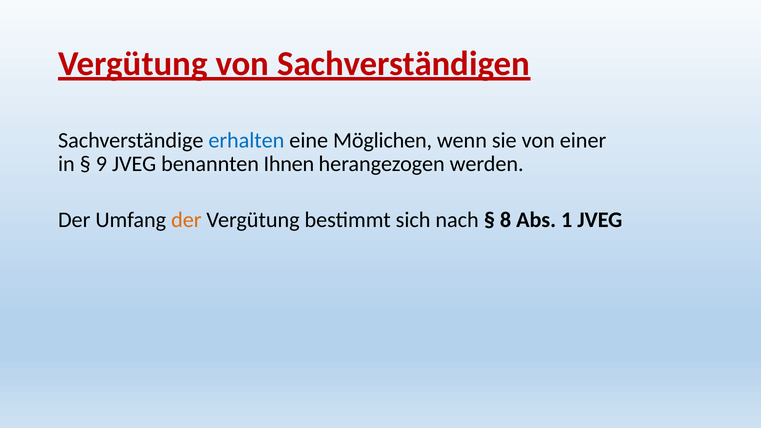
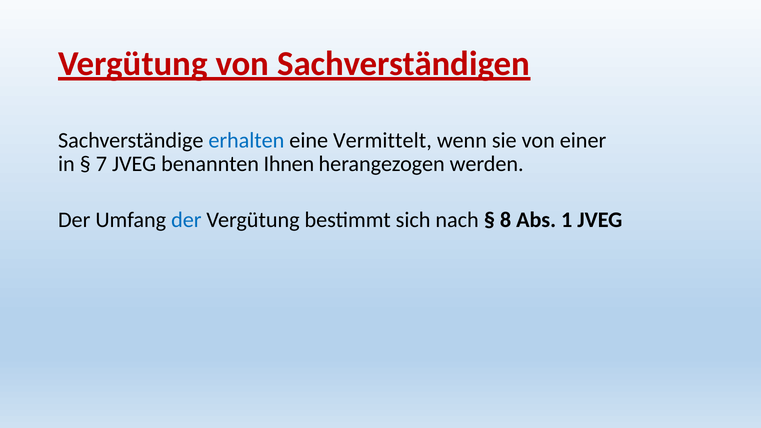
Möglichen: Möglichen -> Vermittelt (382, 140)
9: 9 -> 7 (101, 164)
der colour: orange -> blue (186, 220)
